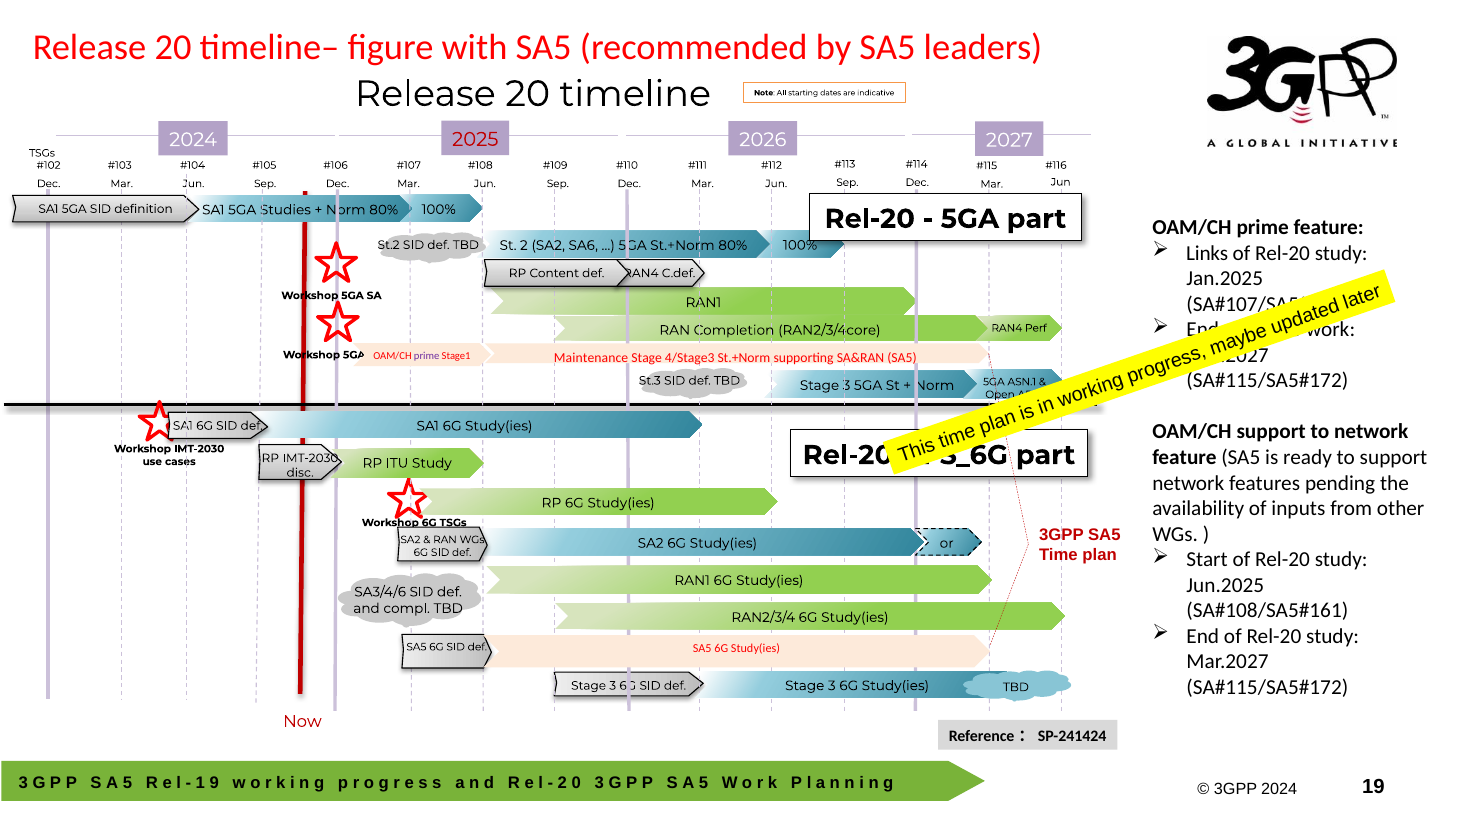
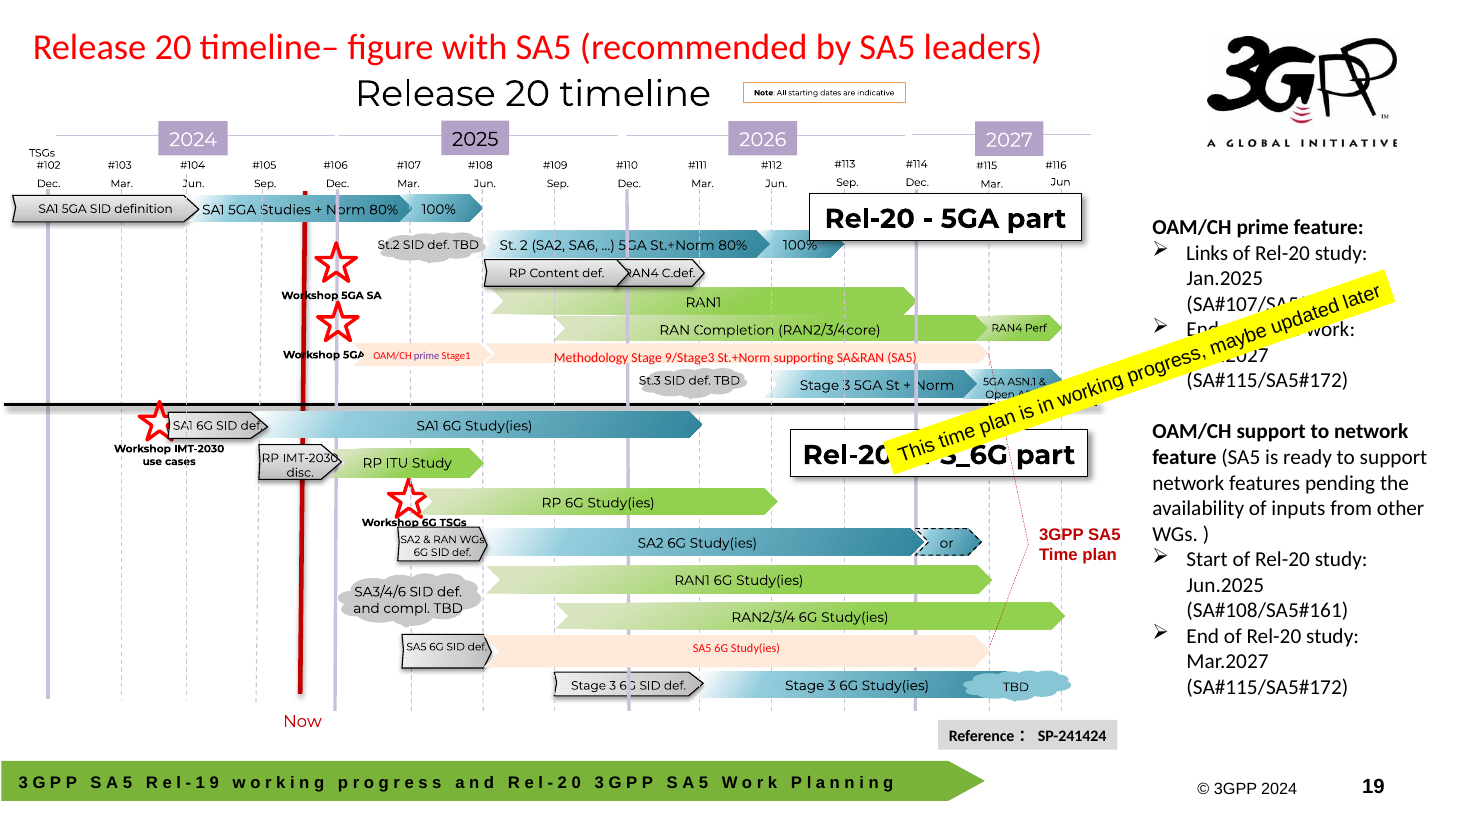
2025 colour: red -> black (475, 139)
Maintenance: Maintenance -> Methodology (591, 358)
4/Stage3: 4/Stage3 -> 9/Stage3 (690, 358)
